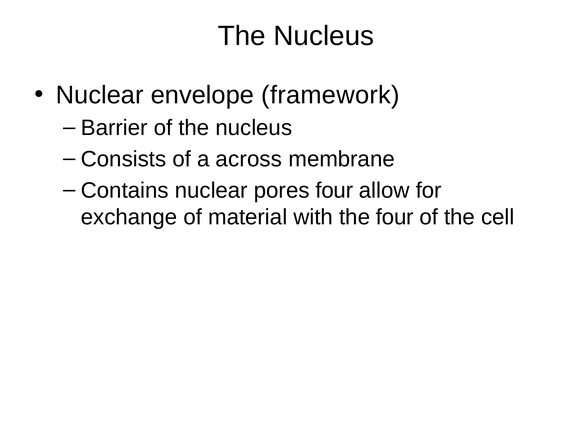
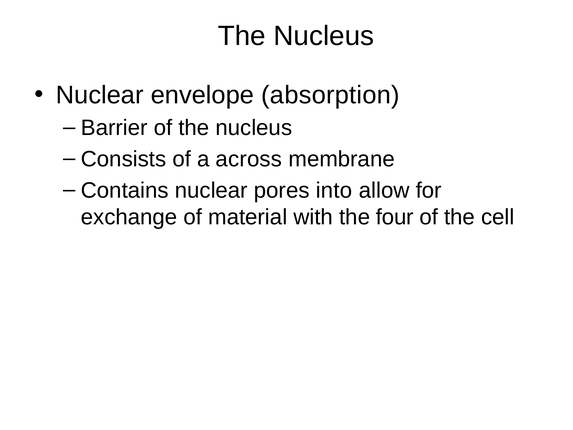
framework: framework -> absorption (330, 95)
pores four: four -> into (334, 190)
